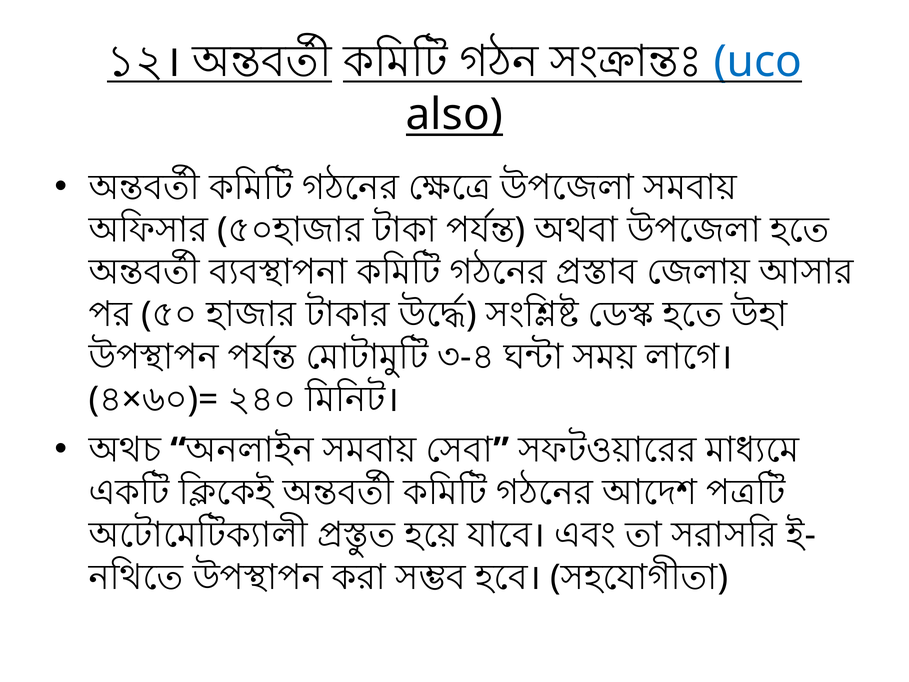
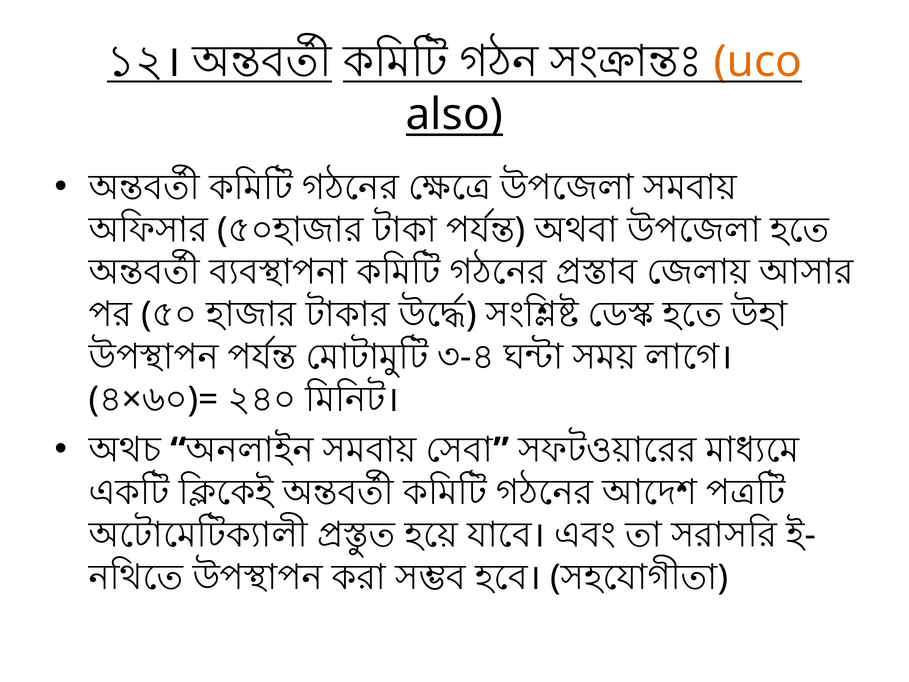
uco colour: blue -> orange (758, 61)
